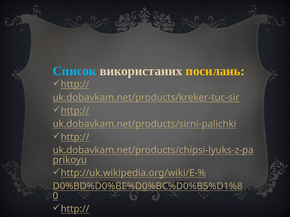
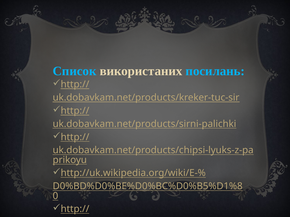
посилань colour: yellow -> light blue (215, 71)
